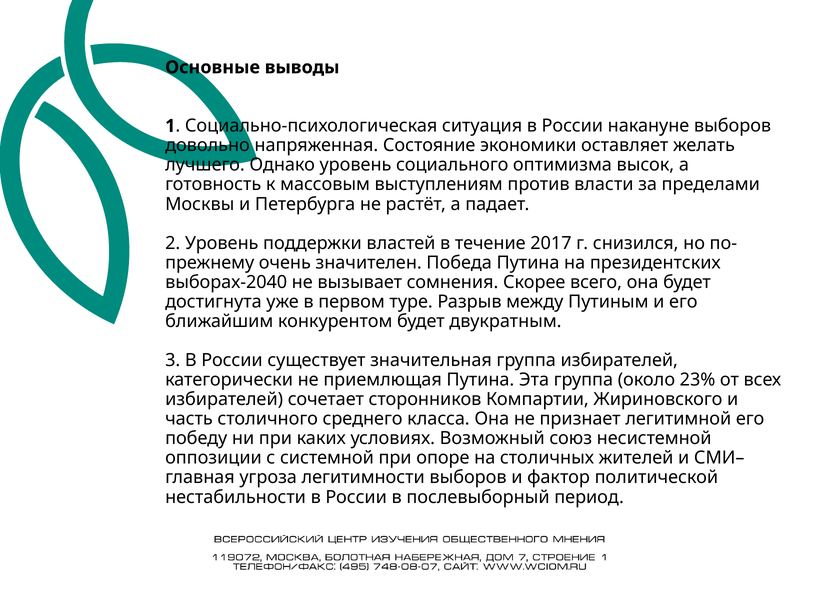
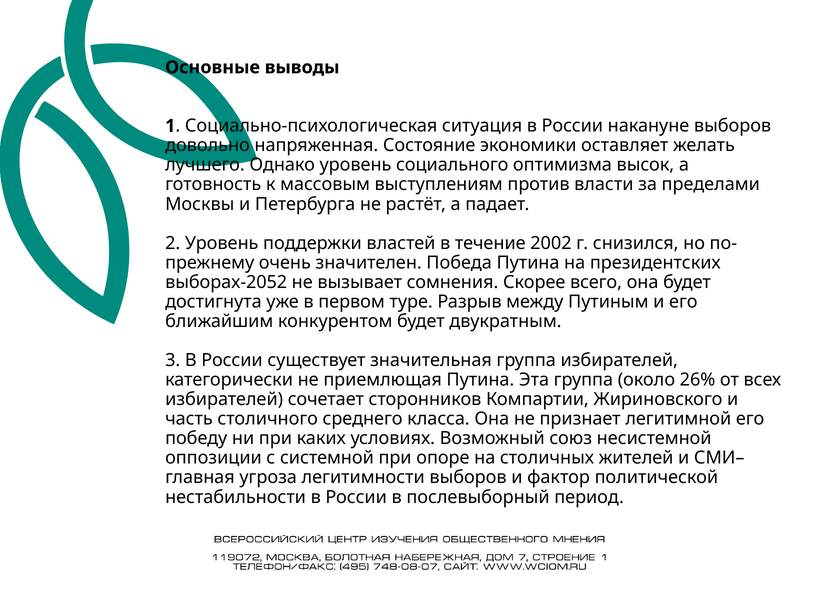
2017: 2017 -> 2002 (551, 243)
выборах-2040: выборах-2040 -> выборах-2052 (226, 282)
23%: 23% -> 26% (698, 380)
